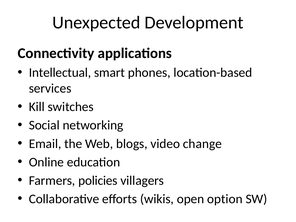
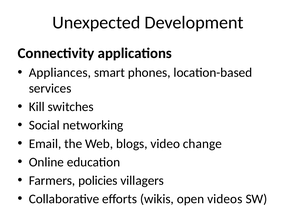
Intellectual: Intellectual -> Appliances (60, 73)
option: option -> videos (225, 199)
